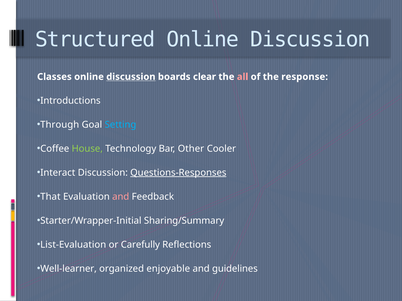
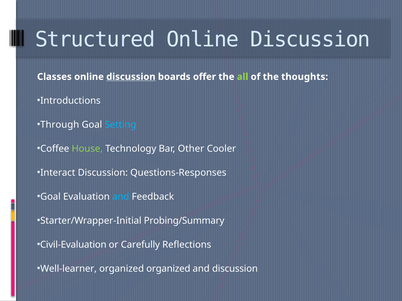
clear: clear -> offer (204, 77)
all colour: pink -> light green (243, 77)
response: response -> thoughts (305, 77)
Questions-Responses underline: present -> none (178, 173)
That: That -> Goal (50, 197)
and colour: pink -> light blue (121, 197)
Sharing/Summary: Sharing/Summary -> Probing/Summary (184, 221)
List-Evaluation: List-Evaluation -> Civil-Evaluation (73, 245)
organized enjoyable: enjoyable -> organized (168, 269)
and guidelines: guidelines -> discussion (235, 269)
